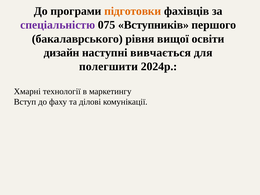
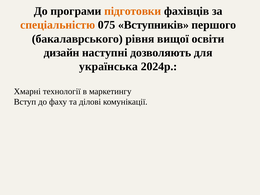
спеціальністю colour: purple -> orange (58, 25)
вивчається: вивчається -> дозволяють (161, 53)
полегшити: полегшити -> українська (109, 67)
